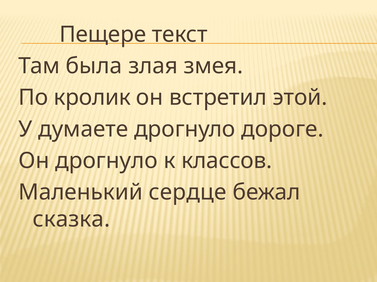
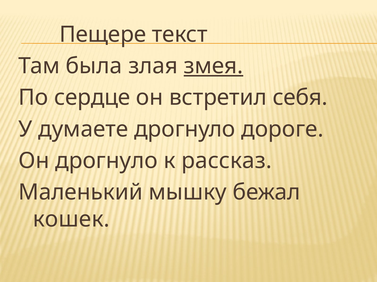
змея underline: none -> present (213, 66)
кролик: кролик -> сердце (92, 98)
этой: этой -> себя (300, 98)
классов: классов -> рассказ (227, 161)
сердце: сердце -> мышку (188, 193)
сказка: сказка -> кошек (71, 220)
